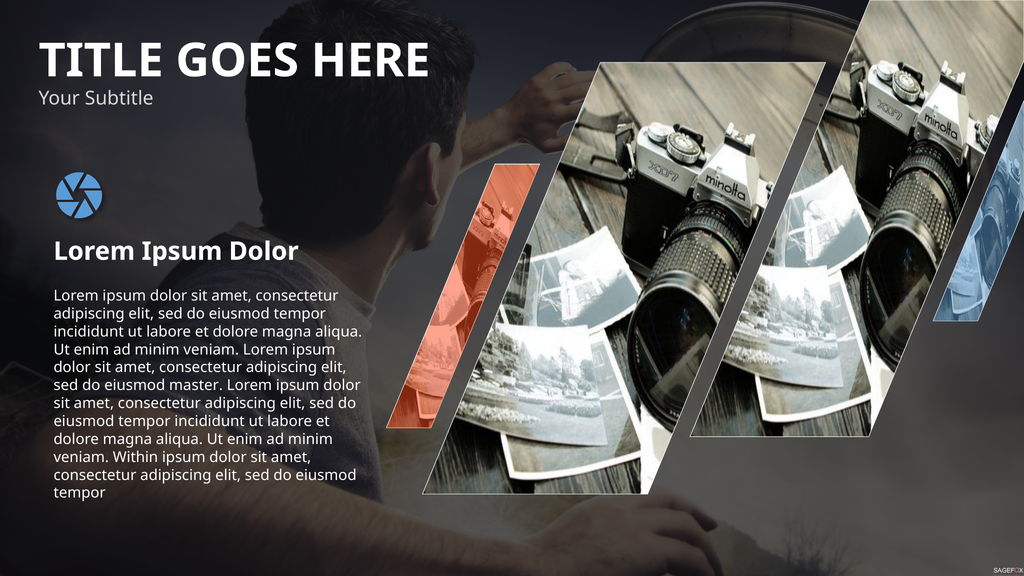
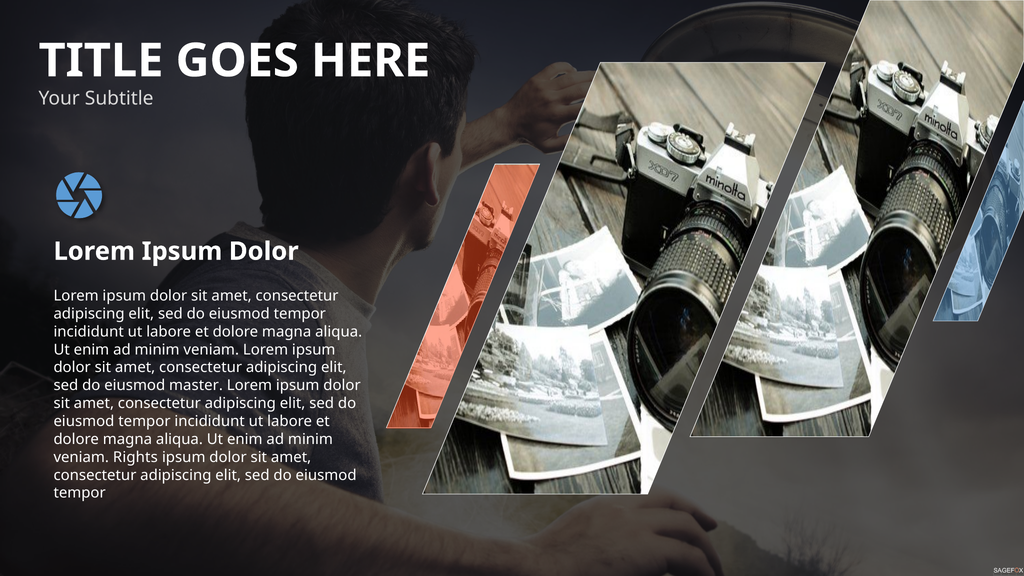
Within: Within -> Rights (135, 457)
